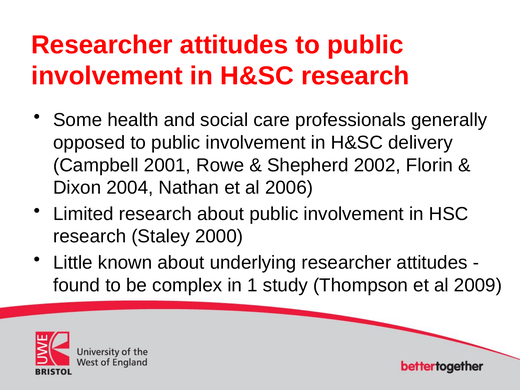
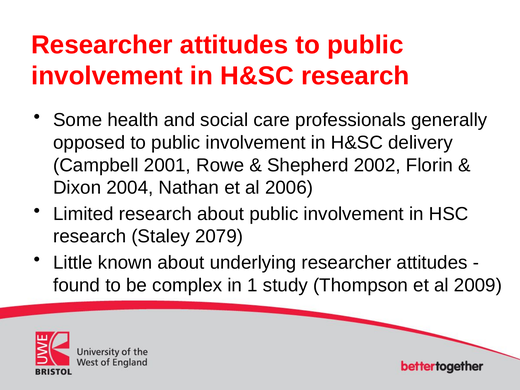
2000: 2000 -> 2079 (219, 236)
